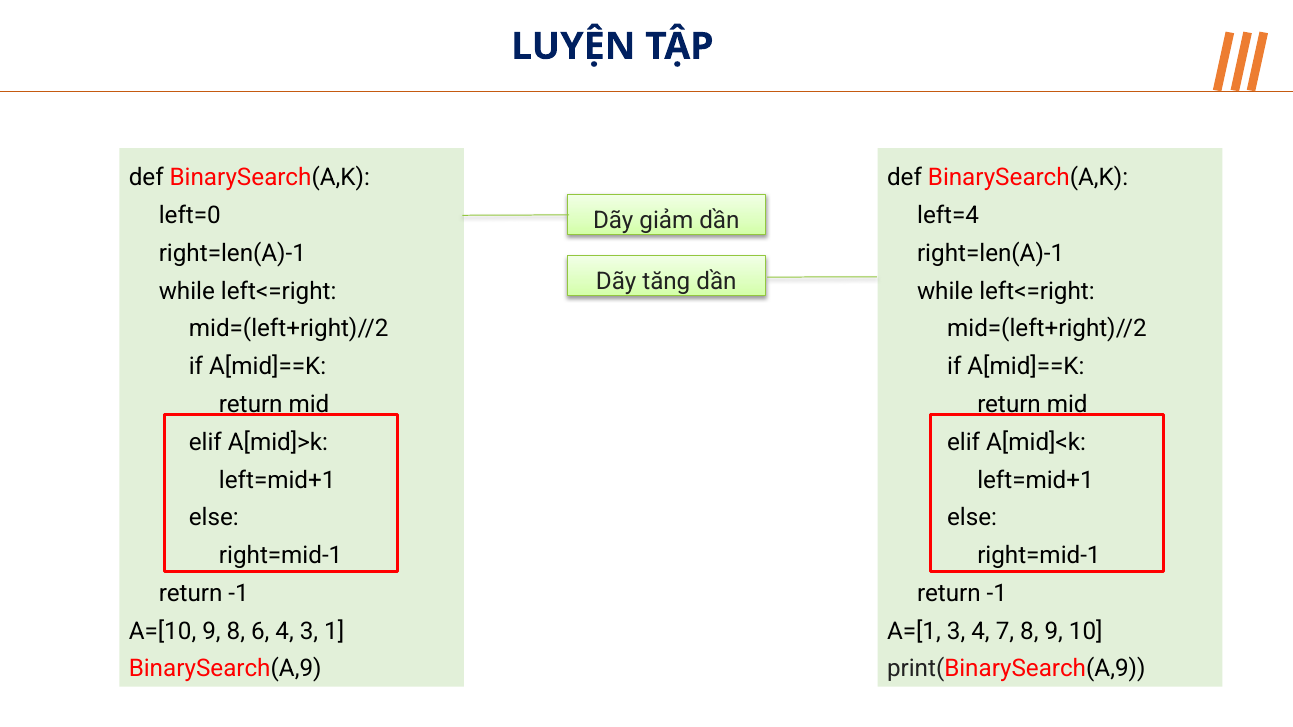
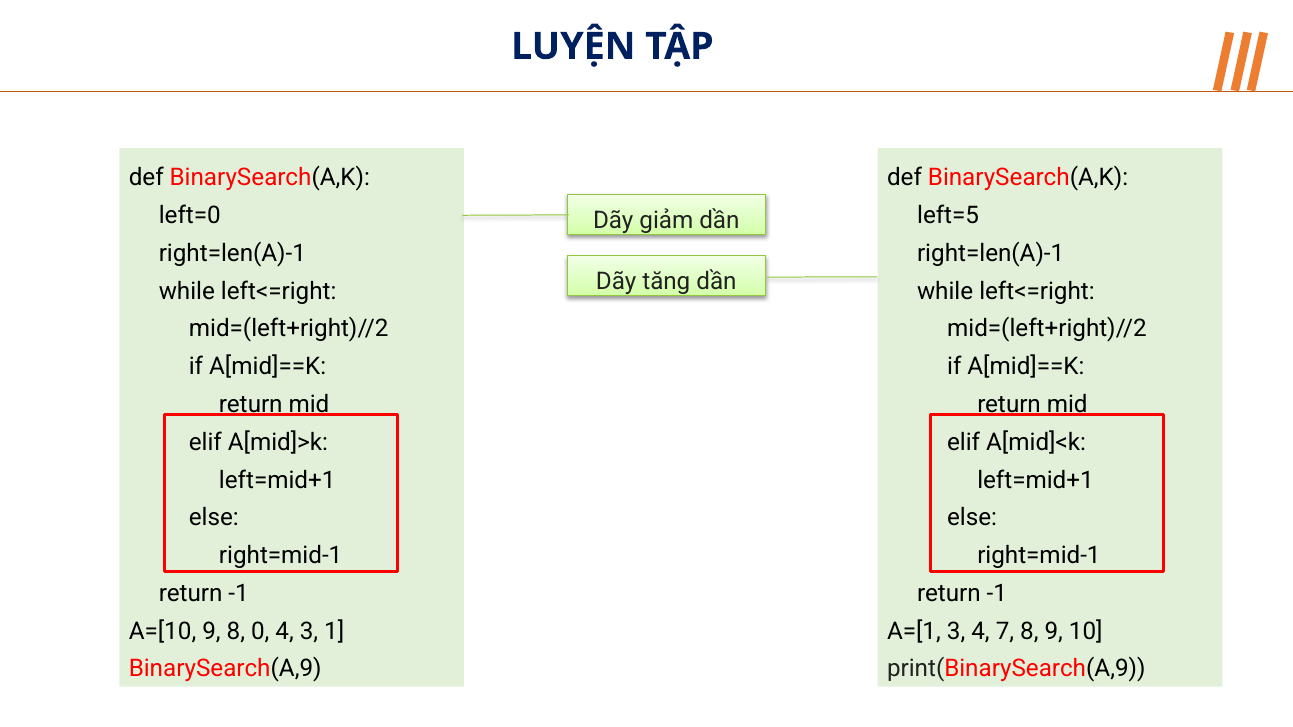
left=4: left=4 -> left=5 (948, 216)
6: 6 -> 0 (260, 631)
